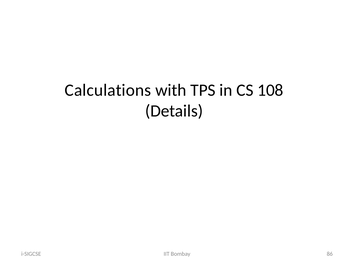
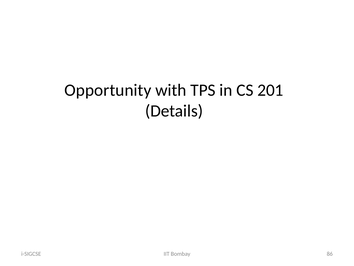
Calculations: Calculations -> Opportunity (108, 90)
108: 108 -> 201 (270, 90)
